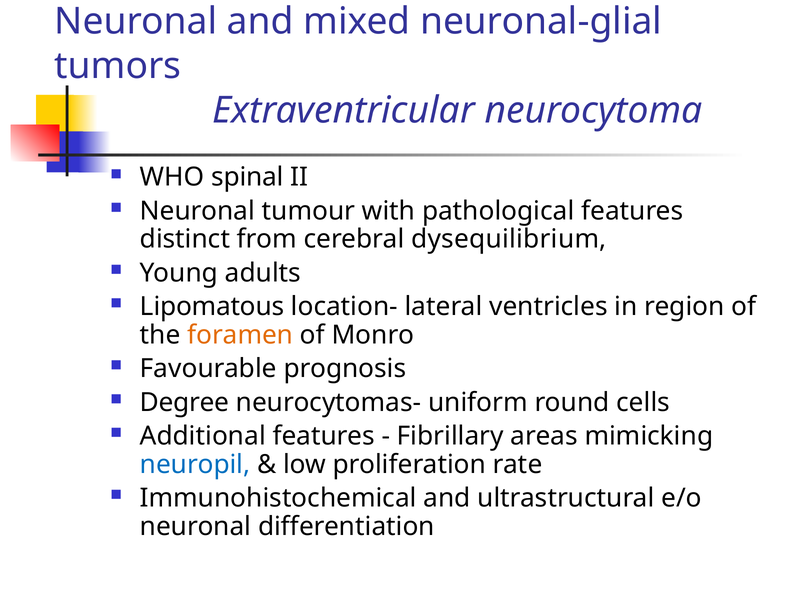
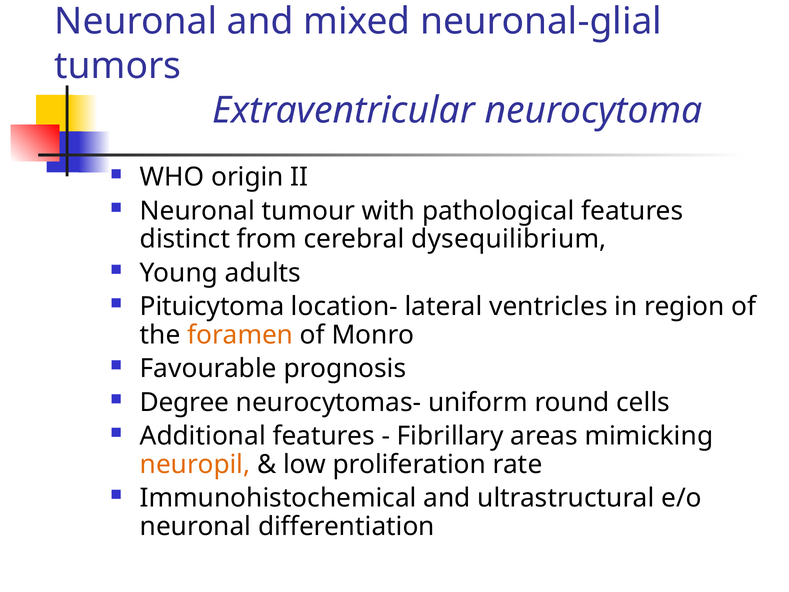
spinal: spinal -> origin (247, 177)
Lipomatous: Lipomatous -> Pituicytoma (212, 306)
neuropil colour: blue -> orange (195, 464)
